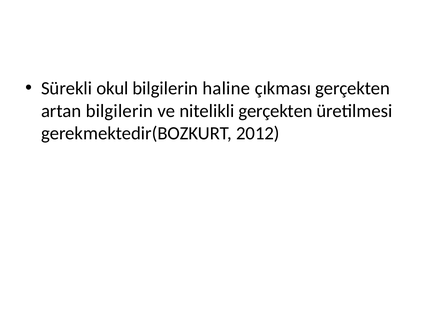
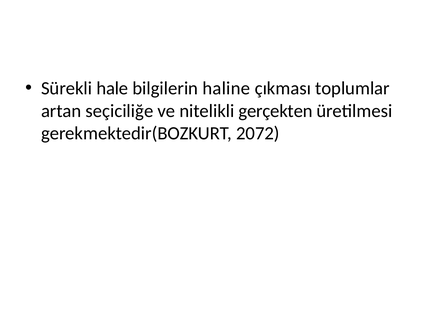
okul: okul -> hale (112, 88)
çıkması gerçekten: gerçekten -> toplumlar (352, 88)
artan bilgilerin: bilgilerin -> seçiciliğe (119, 111)
2012: 2012 -> 2072 (258, 133)
